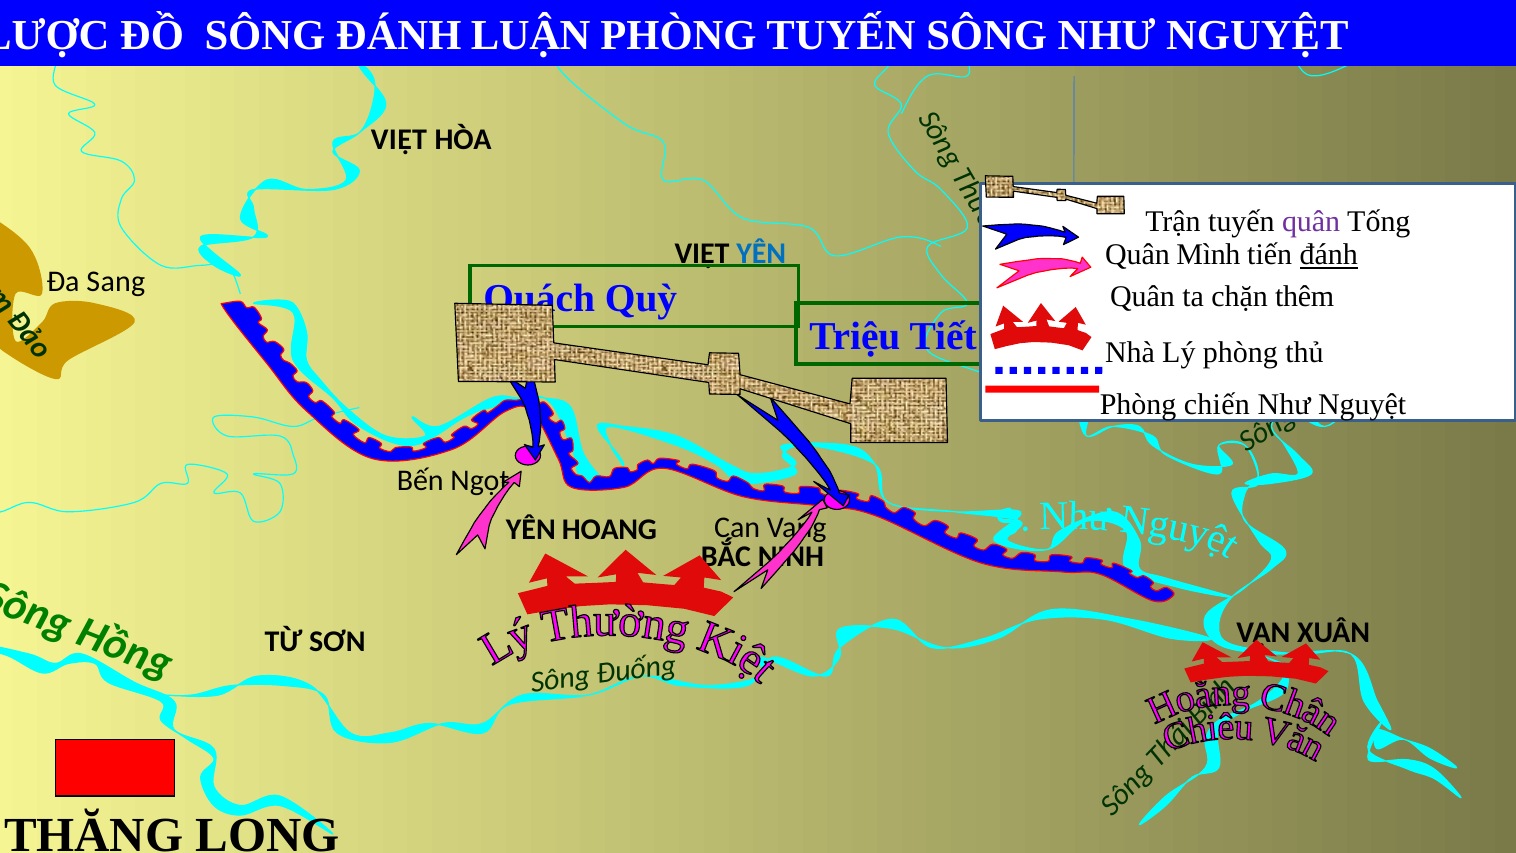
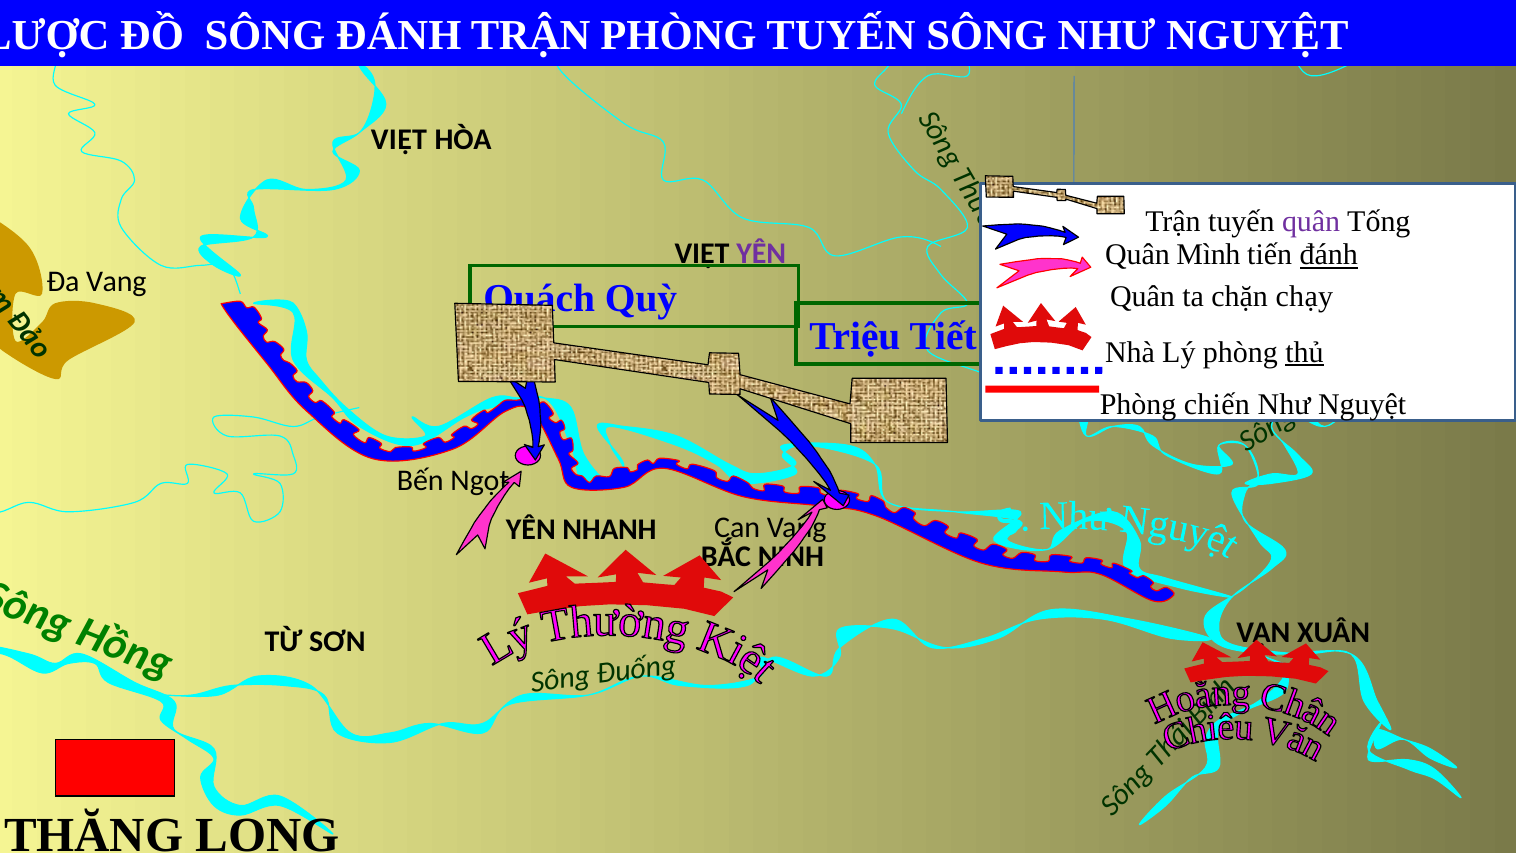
ĐÁNH LUẬN: LUẬN -> TRẬN (531, 35)
YÊN colour: blue -> purple (761, 253)
Đa Sang: Sang -> Vang (116, 281)
thêm: thêm -> chạy (1304, 296)
thủ underline: none -> present (1304, 352)
HOANG: HOANG -> NHANH (609, 529)
